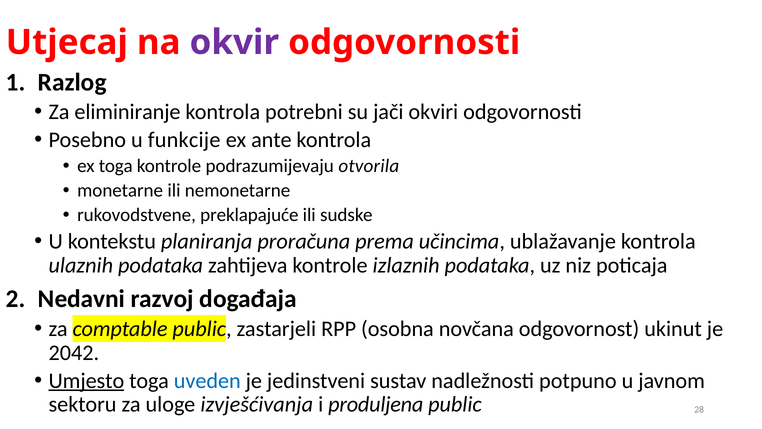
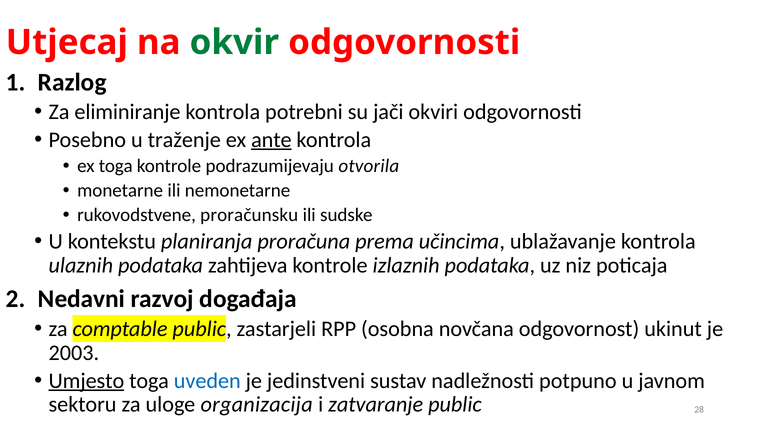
okvir colour: purple -> green (234, 42)
funkcije: funkcije -> traženje (184, 140)
ante underline: none -> present (271, 140)
preklapajuće: preklapajuće -> proračunsku (249, 215)
2042: 2042 -> 2003 (74, 352)
izvješćivanja: izvješćivanja -> organizacija (257, 404)
produljena: produljena -> zatvaranje (376, 404)
